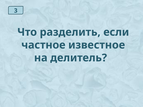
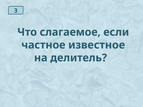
разделить: разделить -> слагаемое (70, 32)
